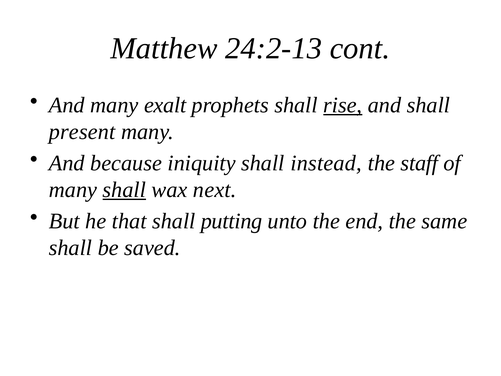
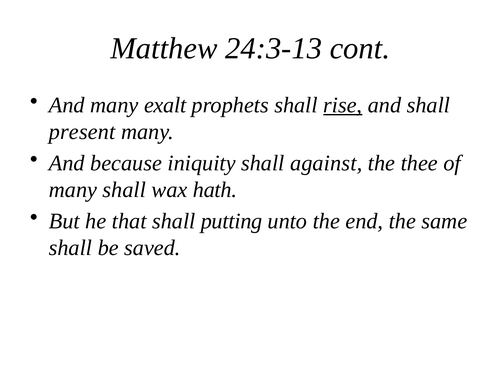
24:2-13: 24:2-13 -> 24:3-13 (274, 48)
instead: instead -> against (326, 163)
staff: staff -> thee (419, 163)
shall underline: present -> none (124, 190)
next: next -> hath (215, 190)
